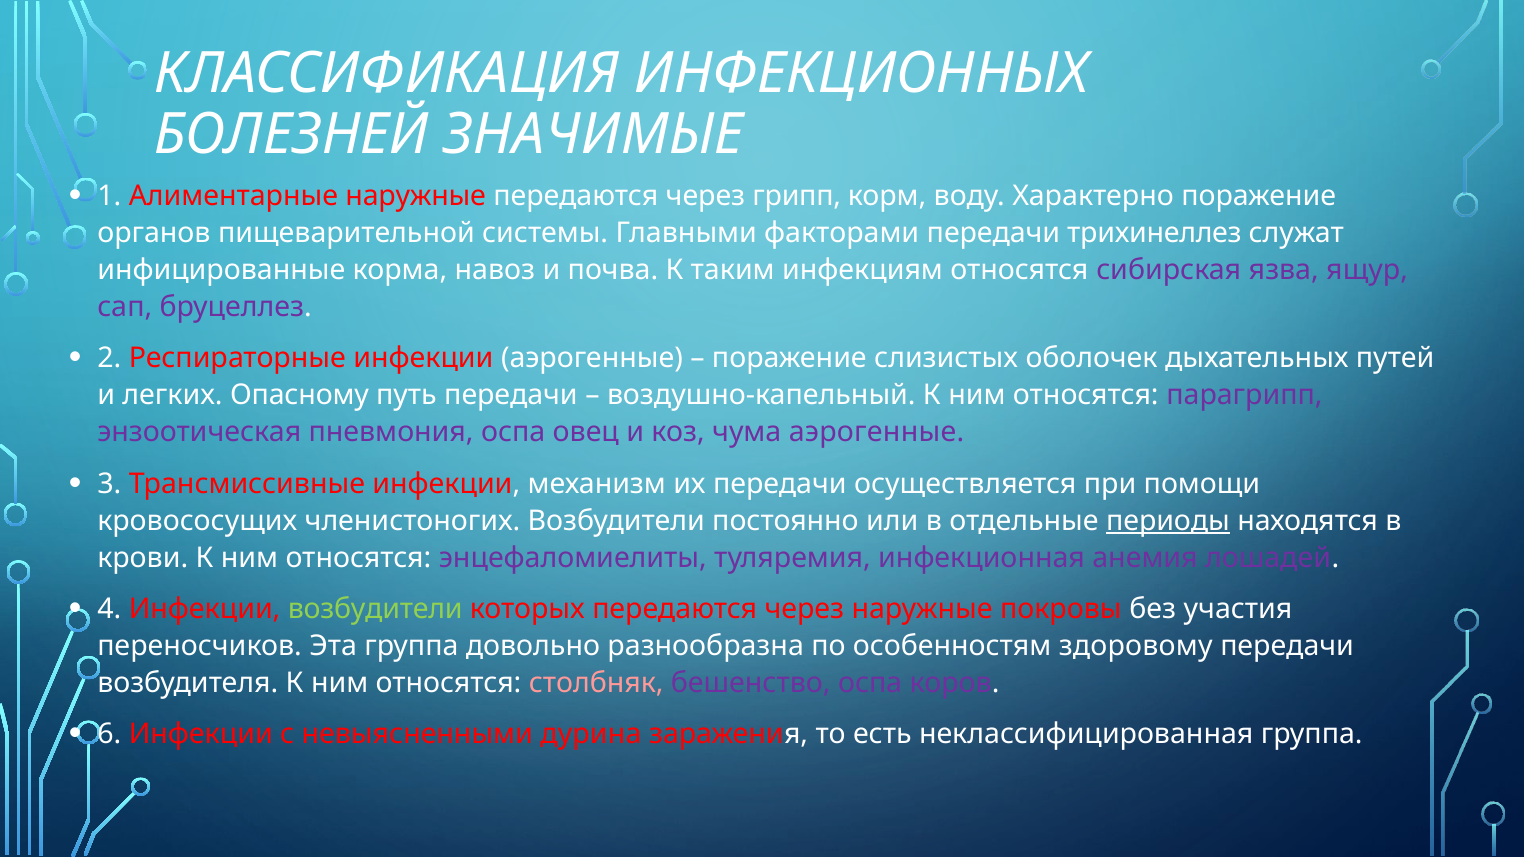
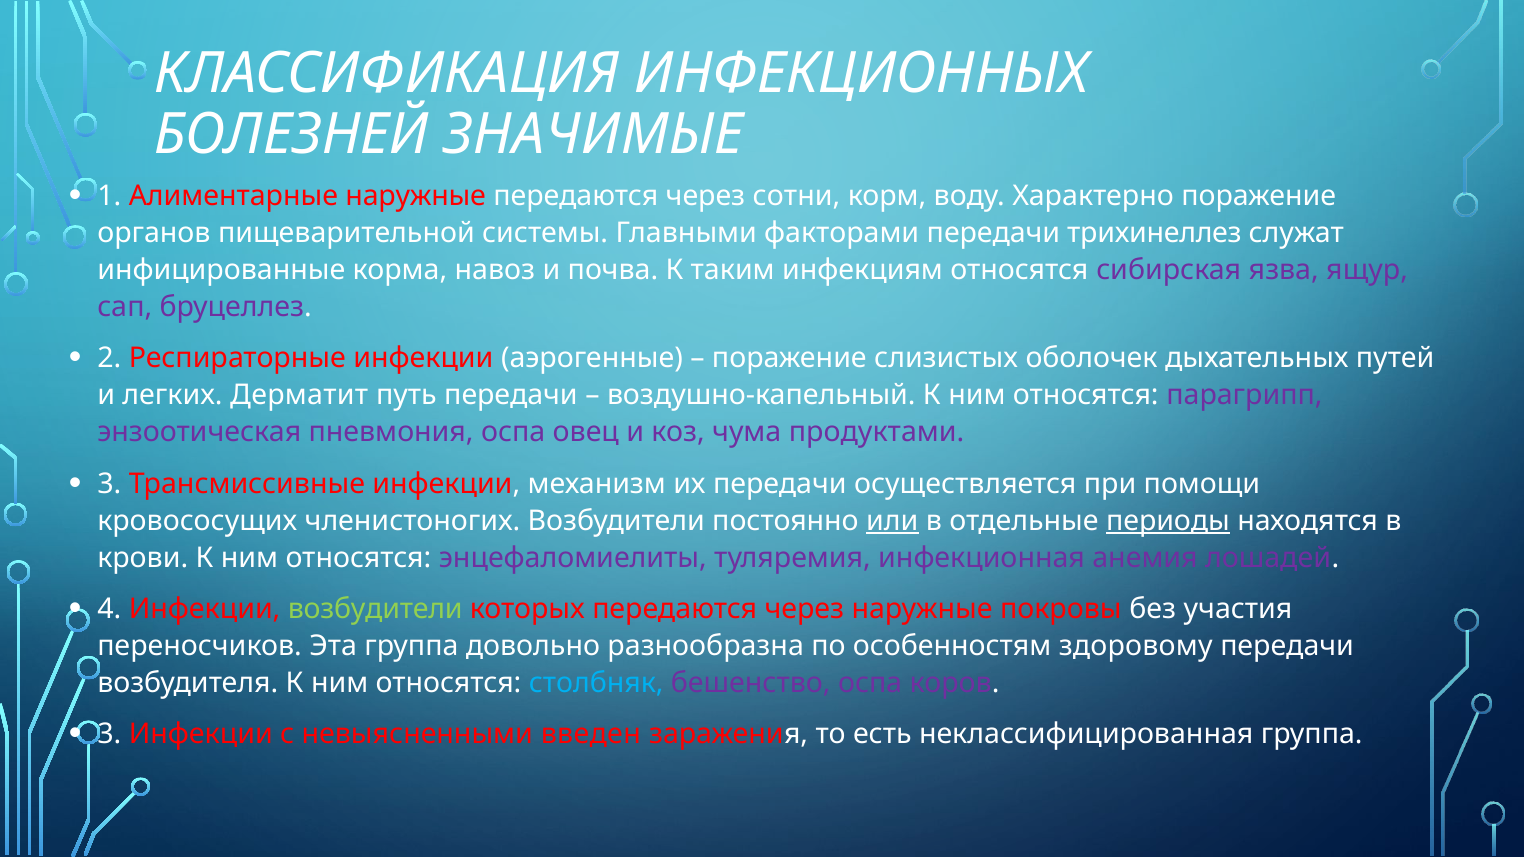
грипп: грипп -> сотни (797, 196)
Опасному: Опасному -> Дерматит (299, 396)
чума аэрогенные: аэрогенные -> продуктами (877, 433)
или underline: none -> present (892, 521)
столбняк colour: pink -> light blue (596, 683)
6: 6 -> 3 (109, 734)
дурина: дурина -> введен (591, 734)
